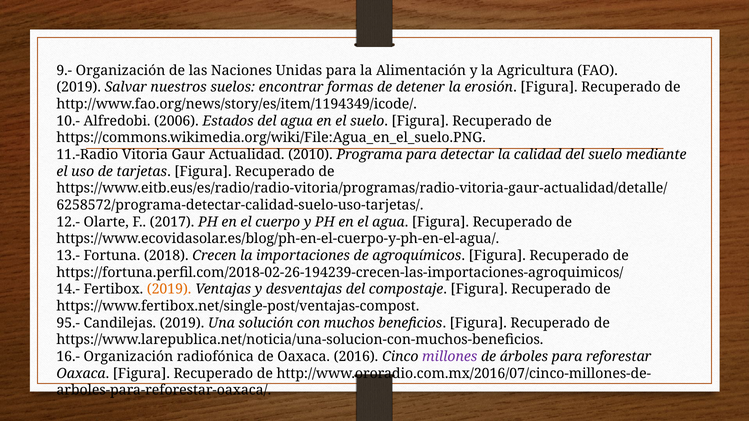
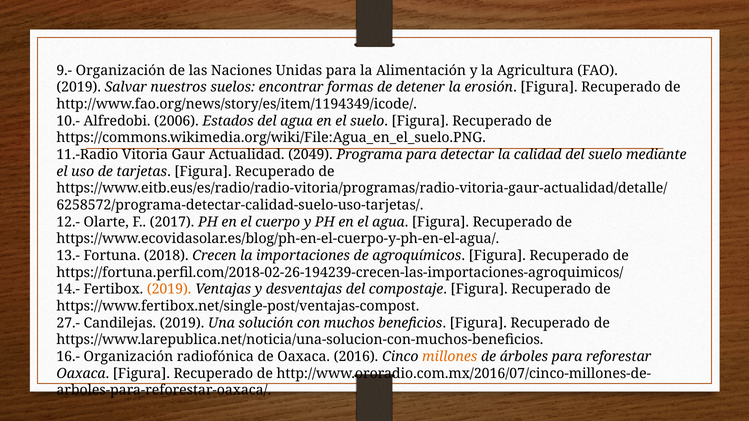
2010: 2010 -> 2049 (310, 155)
95.-: 95.- -> 27.- (68, 323)
millones colour: purple -> orange (450, 357)
